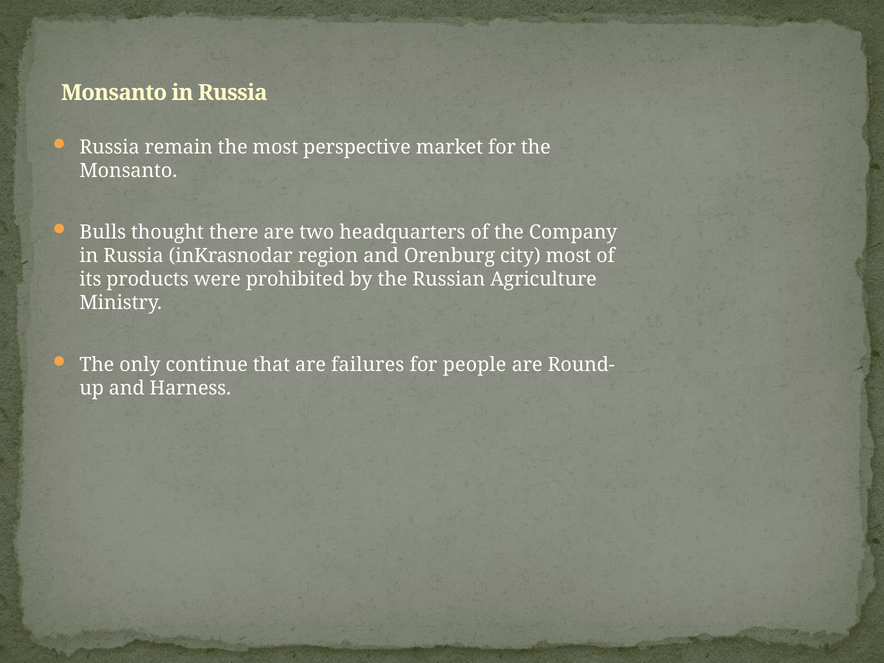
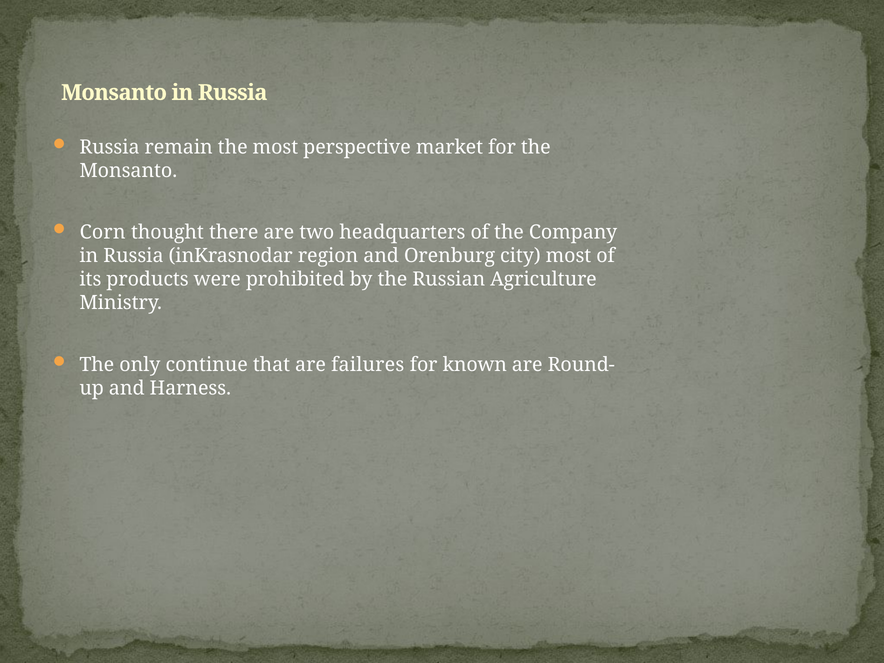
Bulls: Bulls -> Corn (103, 232)
people: people -> known (475, 365)
